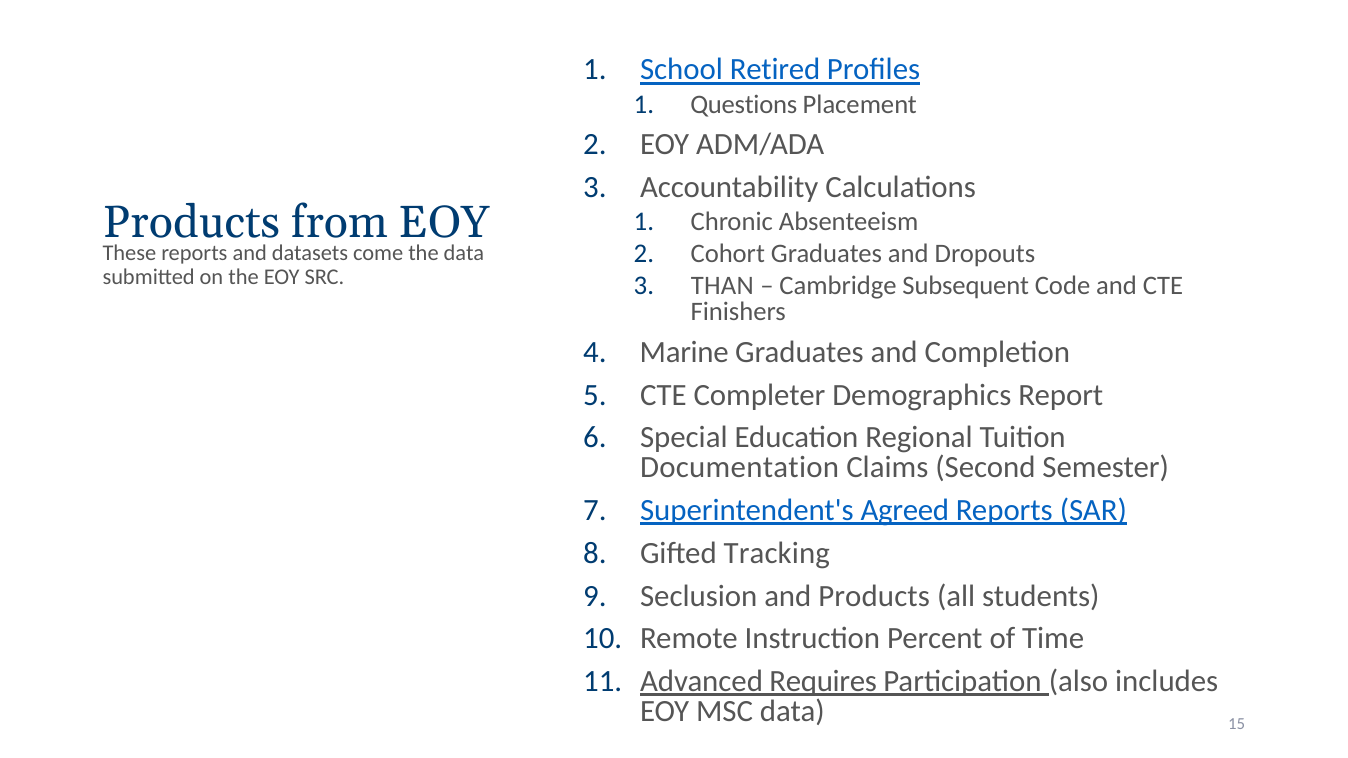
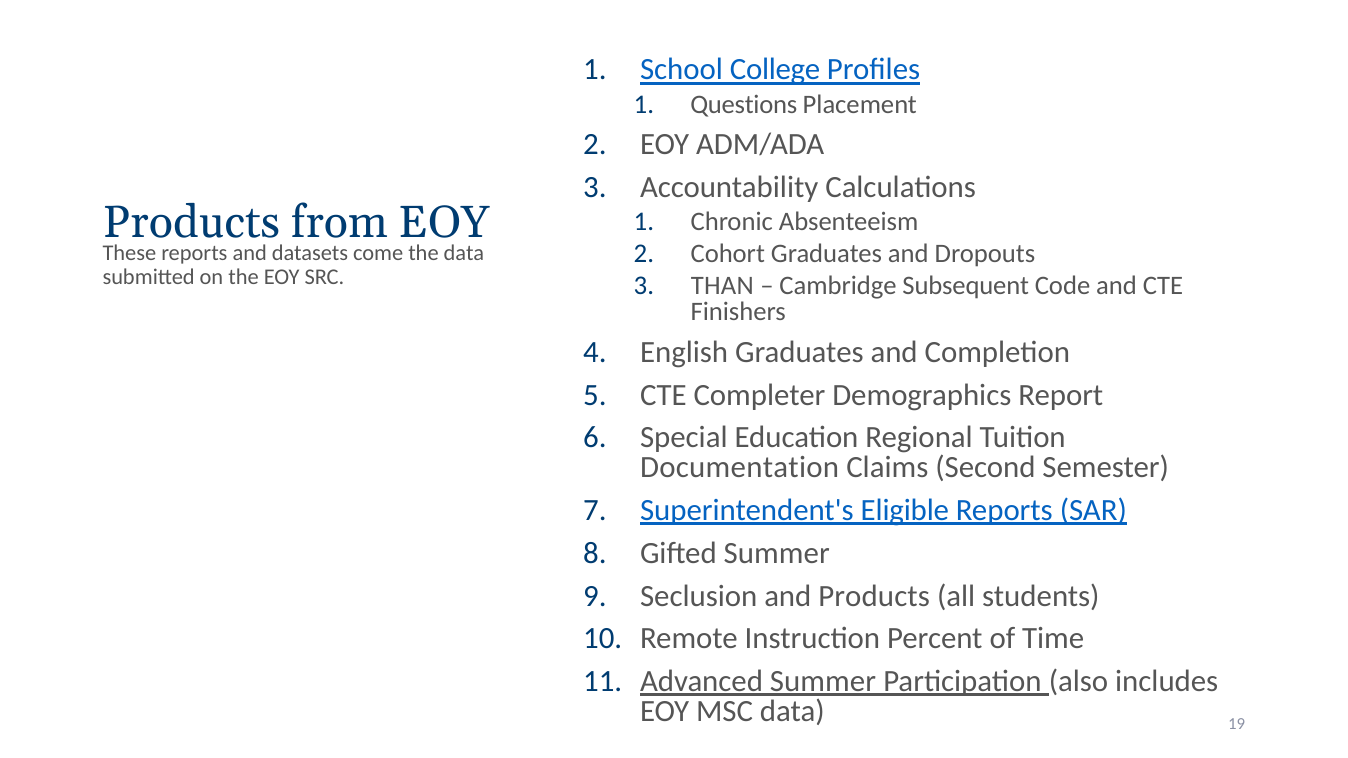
Retired: Retired -> College (775, 70)
Marine: Marine -> English (684, 352)
Agreed: Agreed -> Eligible (905, 511)
Gifted Tracking: Tracking -> Summer (777, 553)
Advanced Requires: Requires -> Summer (823, 682)
15: 15 -> 19 (1237, 724)
